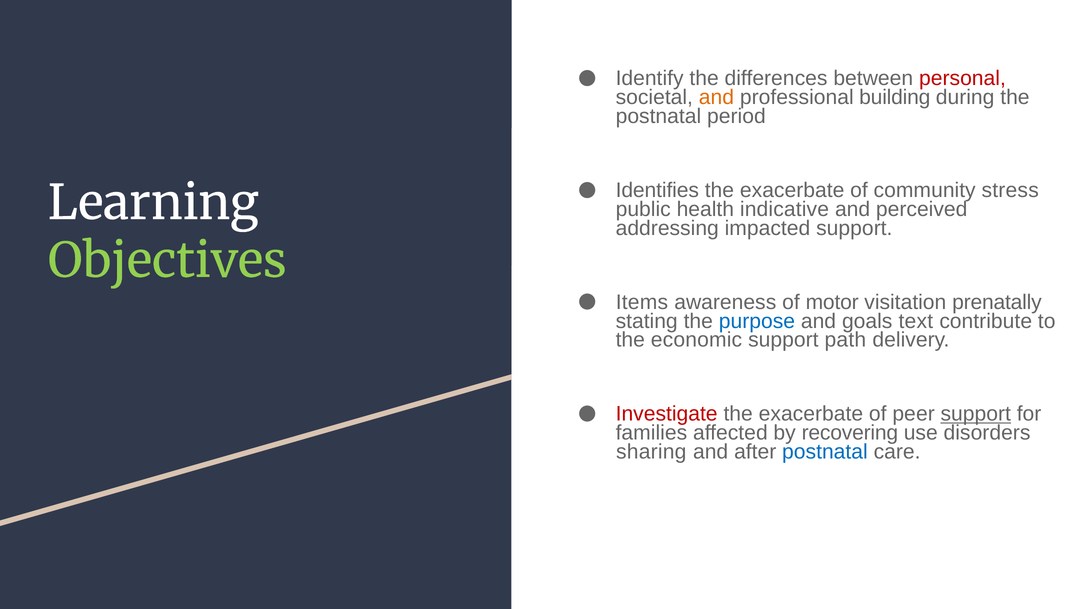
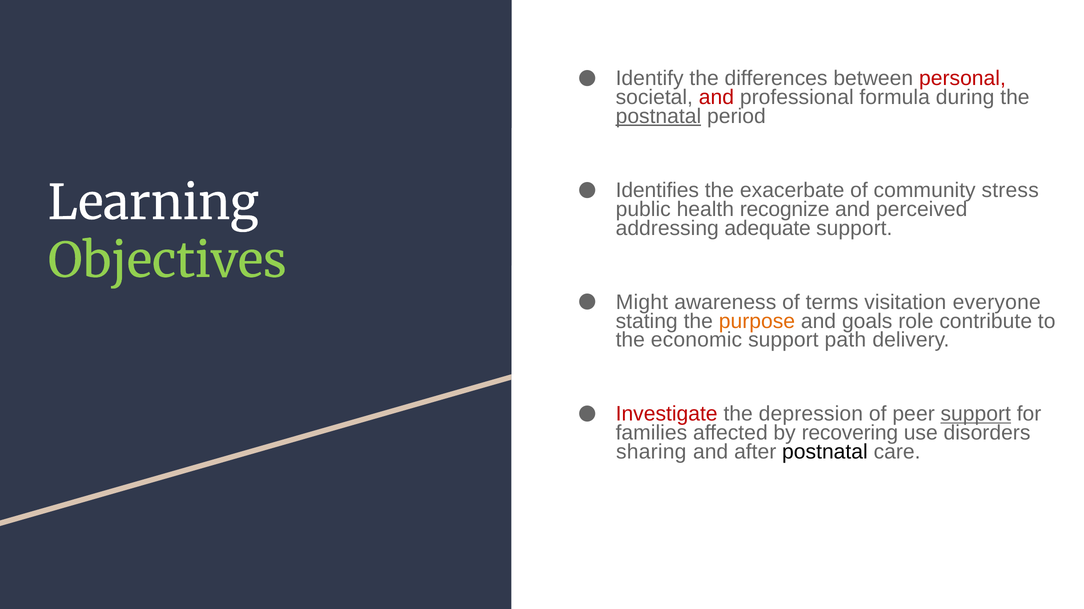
and colour: orange -> red (716, 97)
building: building -> formula (895, 97)
postnatal underline: none -> present (658, 116)
indicative: indicative -> recognize (785, 209)
impacted: impacted -> adequate (768, 228)
Items: Items -> Might (642, 302)
motor: motor -> terms (832, 302)
prenatally: prenatally -> everyone (997, 302)
purpose colour: blue -> orange (757, 321)
text: text -> role (916, 321)
exacerbate: exacerbate -> depression (811, 415)
postnatal colour: blue -> black (825, 453)
